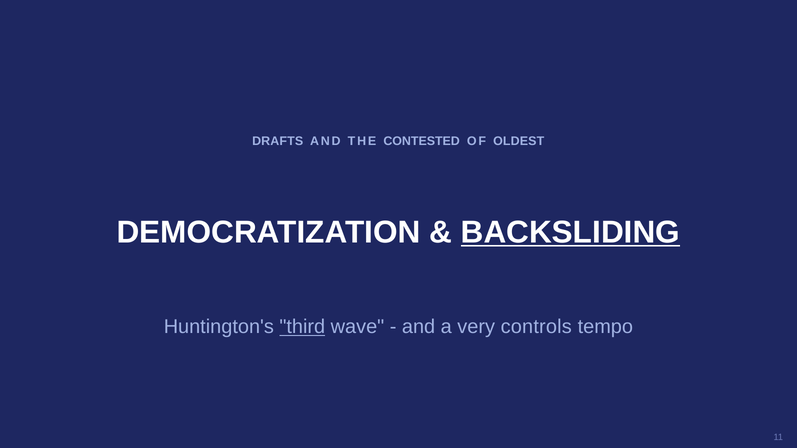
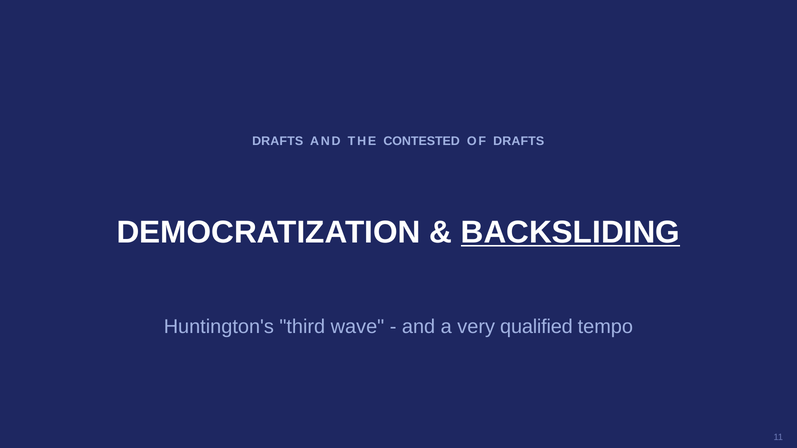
OF OLDEST: OLDEST -> DRAFTS (519, 141)
third underline: present -> none (302, 327)
controls: controls -> qualified (536, 327)
